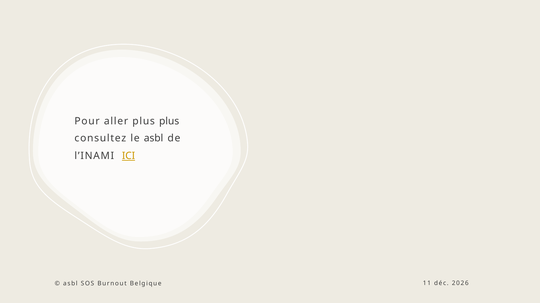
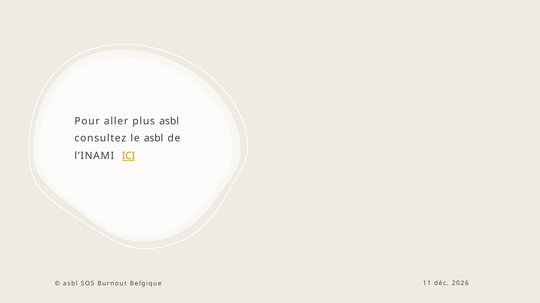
plus plus: plus -> asbl (169, 121)
